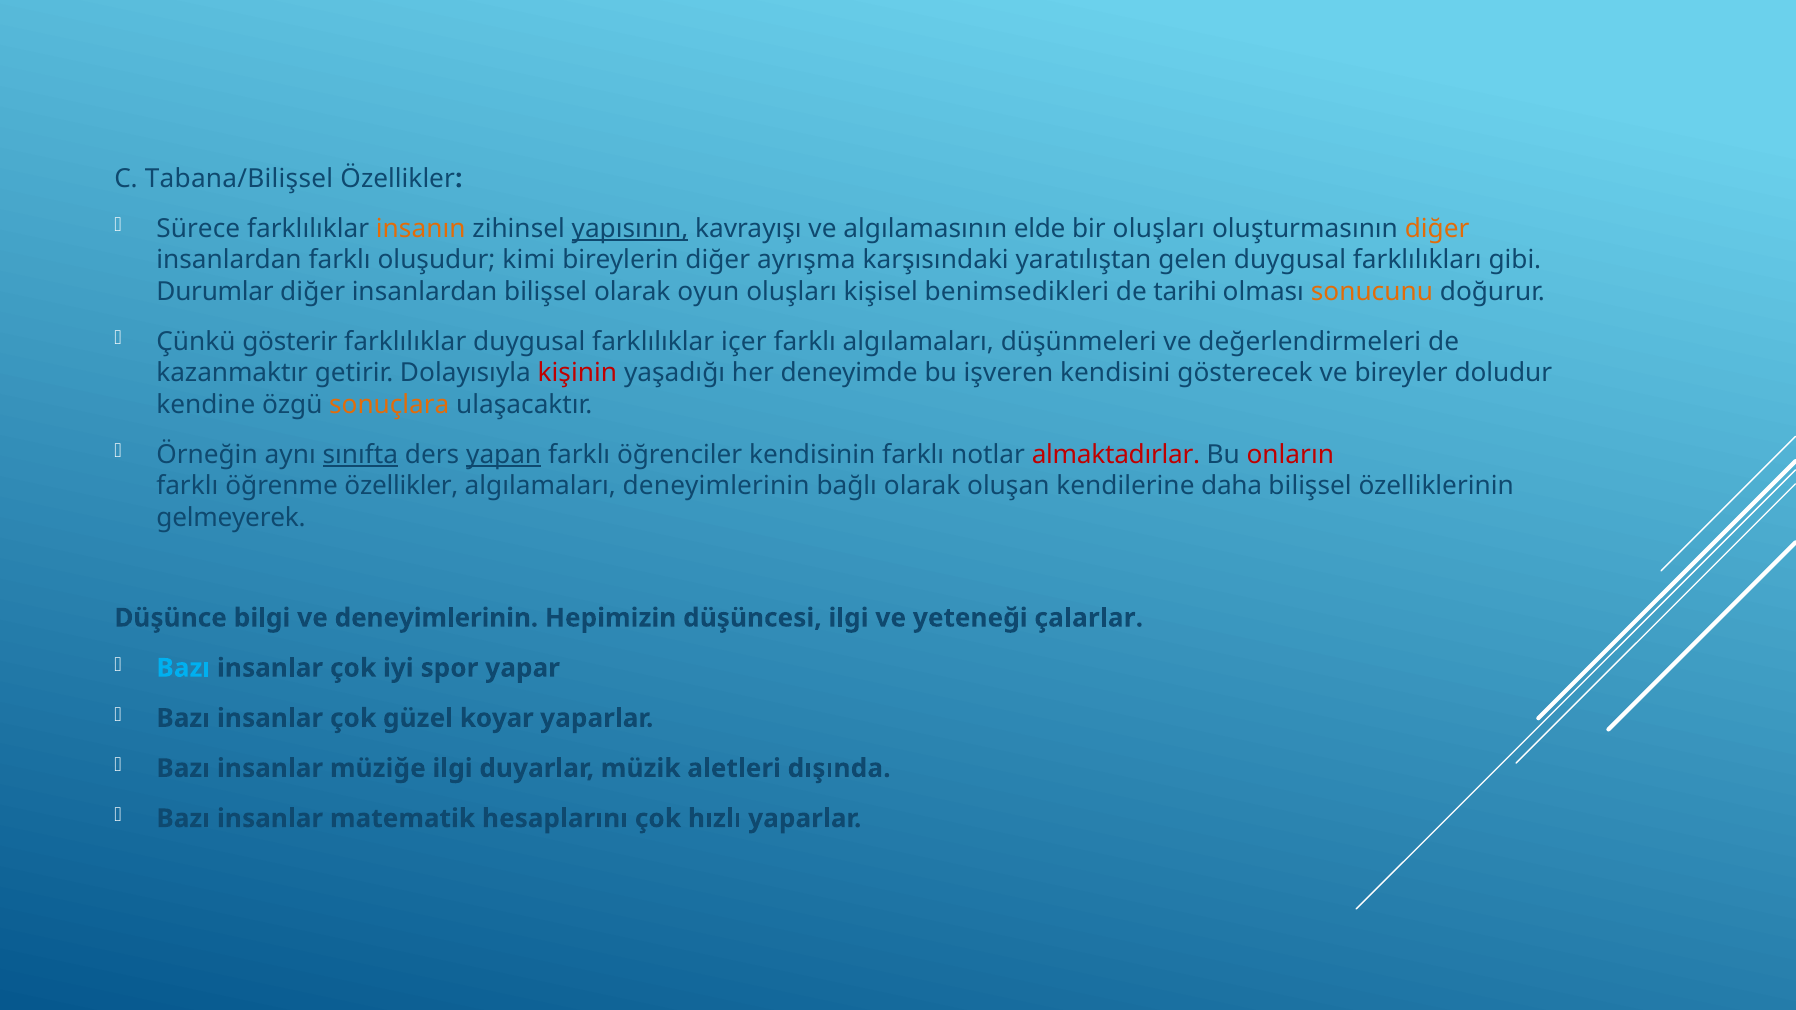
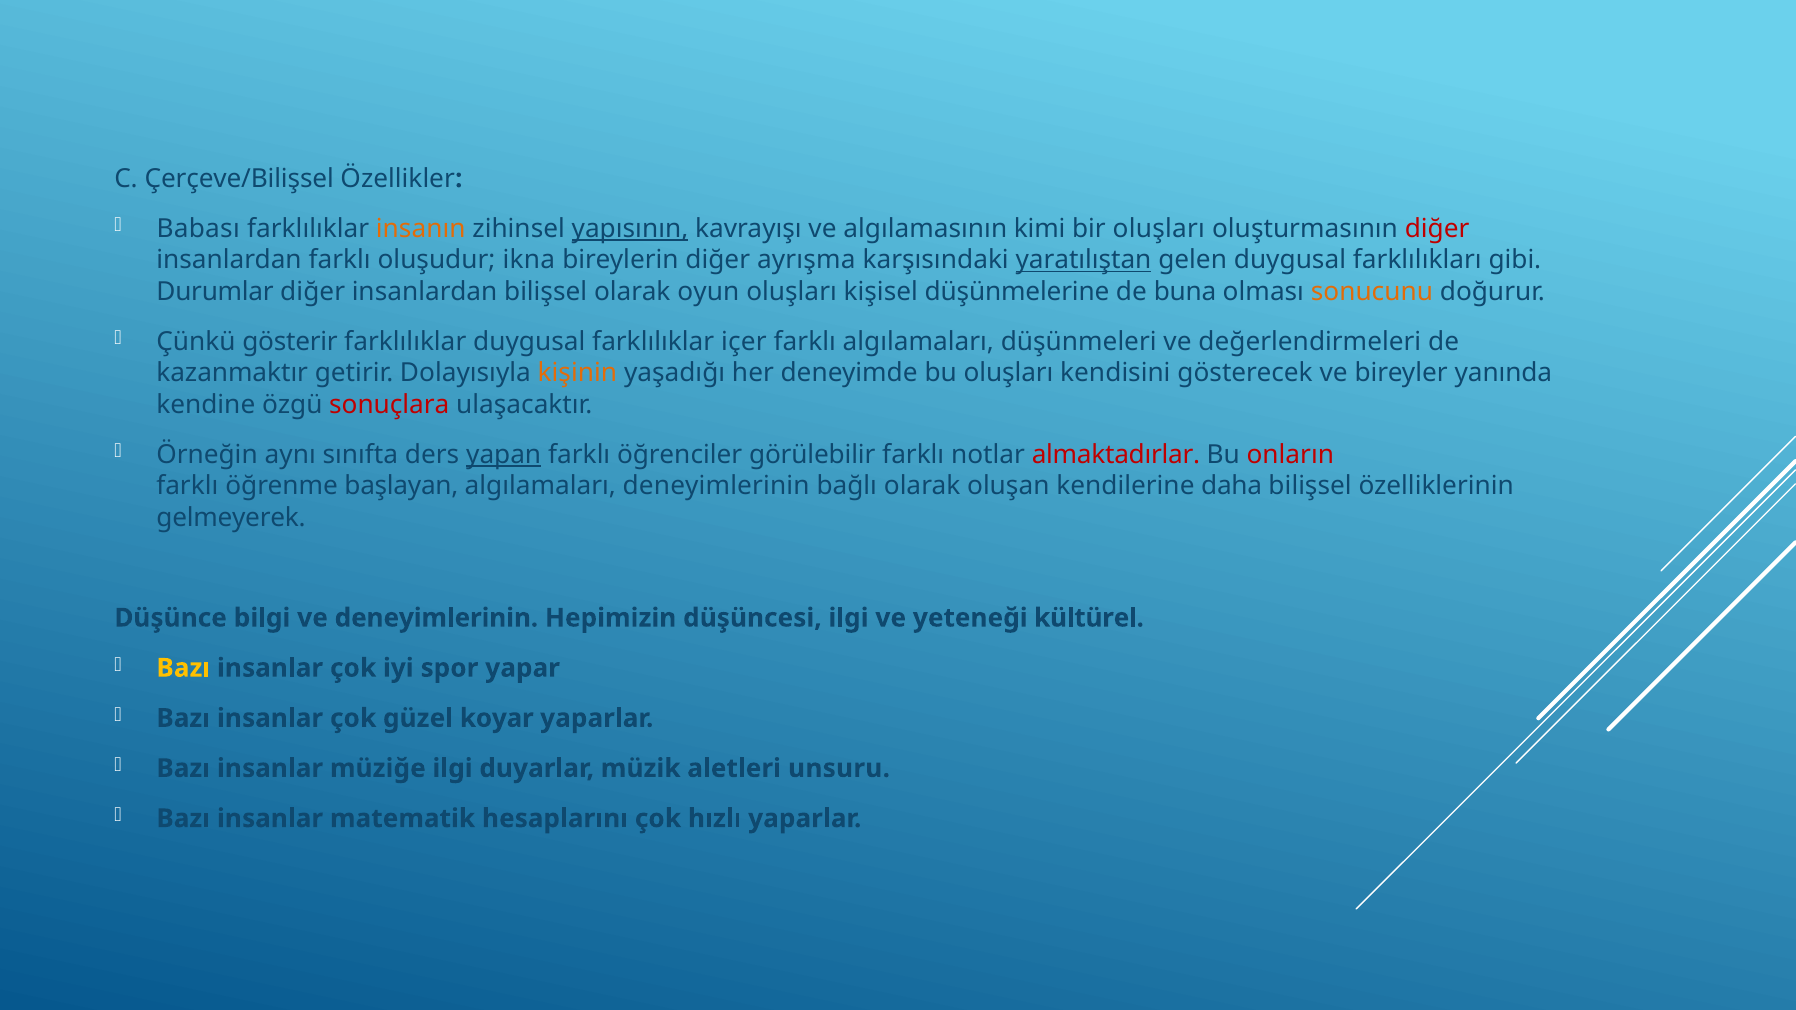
Tabana/Bilişsel: Tabana/Bilişsel -> Çerçeve/Bilişsel (239, 179)
Sürece: Sürece -> Babası (198, 229)
elde: elde -> kimi (1040, 229)
diğer colour: orange -> red (1437, 229)
kimi: kimi -> ikna (529, 260)
yaratılıştan underline: none -> present (1084, 260)
benimsedikleri: benimsedikleri -> düşünmelerine (1017, 292)
tarihi: tarihi -> buna (1185, 292)
kişinin colour: red -> orange (577, 373)
bu işveren: işveren -> oluşları (1009, 373)
doludur: doludur -> yanında (1503, 373)
sonuçlara colour: orange -> red (389, 405)
sınıfta underline: present -> none (360, 455)
kendisinin: kendisinin -> görülebilir (812, 455)
öğrenme özellikler: özellikler -> başlayan (401, 486)
çalarlar: çalarlar -> kültürel (1089, 618)
Bazı colour: light blue -> yellow (183, 668)
dışında: dışında -> unsuru (839, 769)
